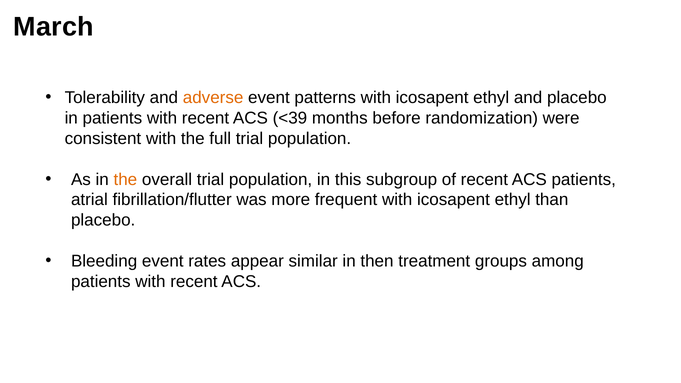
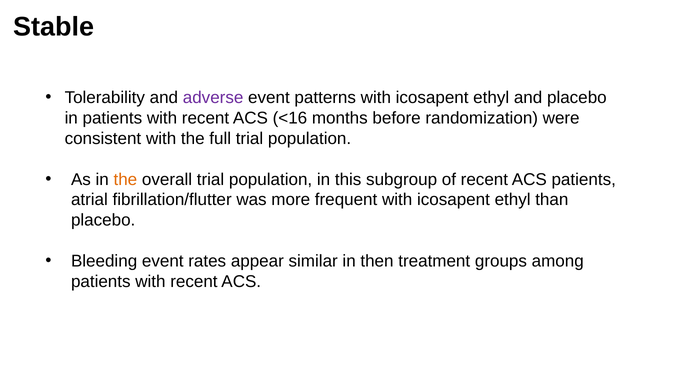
March: March -> Stable (54, 27)
adverse colour: orange -> purple (213, 98)
<39: <39 -> <16 (290, 118)
